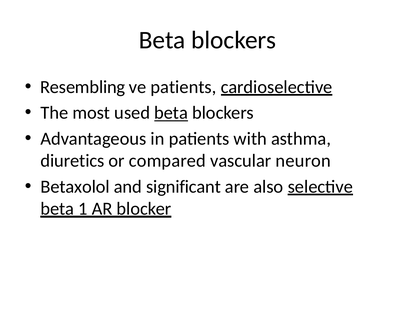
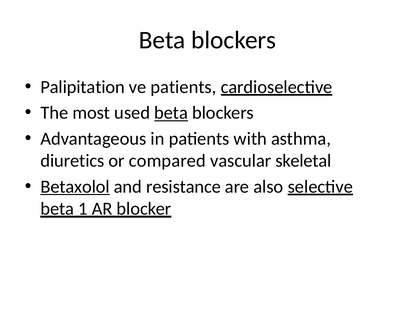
Resembling: Resembling -> Palipitation (83, 87)
neuron: neuron -> skeletal (303, 161)
Betaxolol underline: none -> present (75, 187)
significant: significant -> resistance (184, 187)
